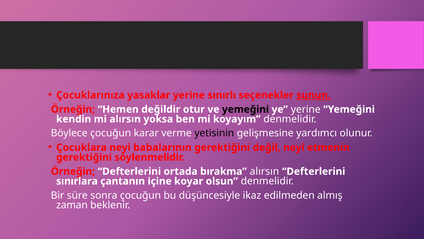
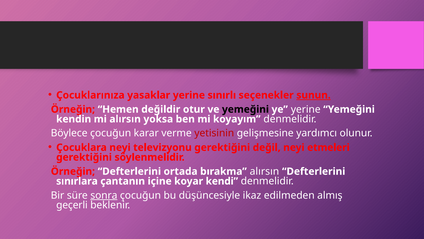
yetisinin colour: black -> red (214, 133)
babalarının: babalarının -> televizyonu (162, 147)
etmenin: etmenin -> etmeleri (328, 147)
olsun: olsun -> kendi (222, 181)
sonra underline: none -> present (104, 195)
zaman: zaman -> geçerli (72, 205)
